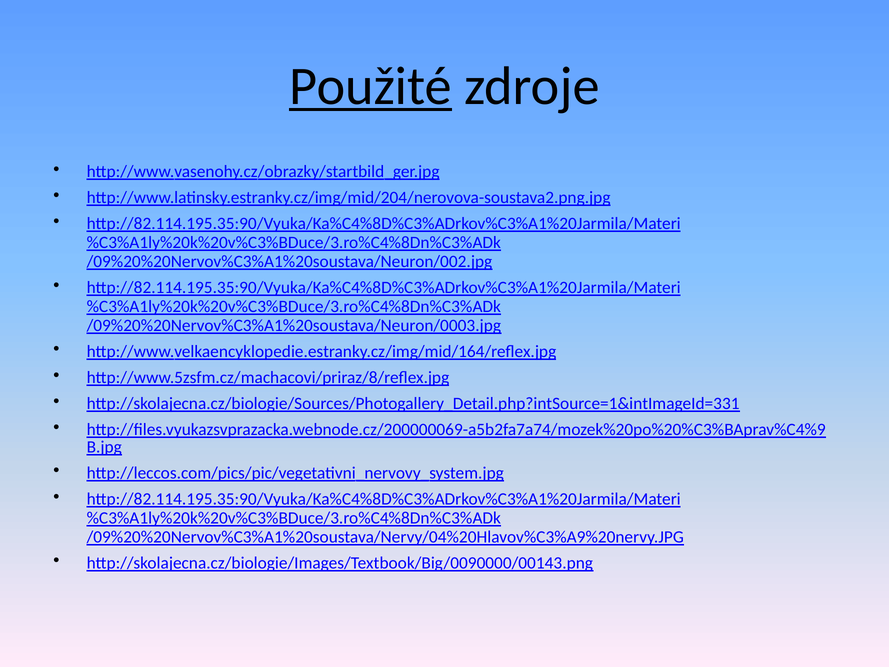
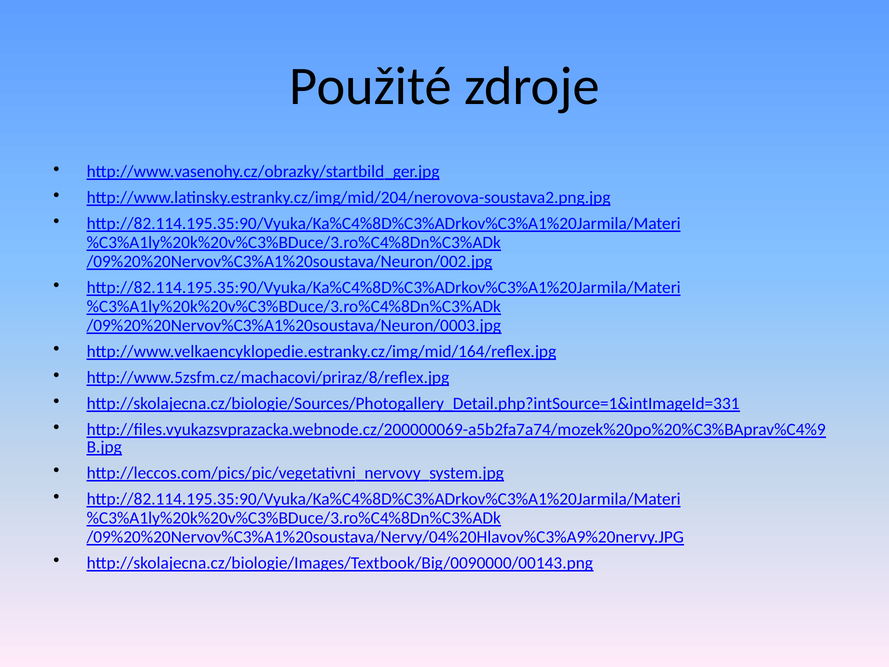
Použité underline: present -> none (371, 86)
